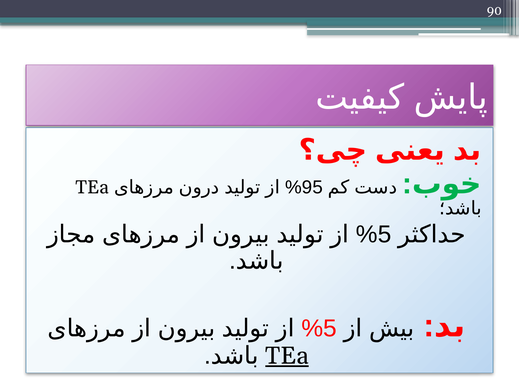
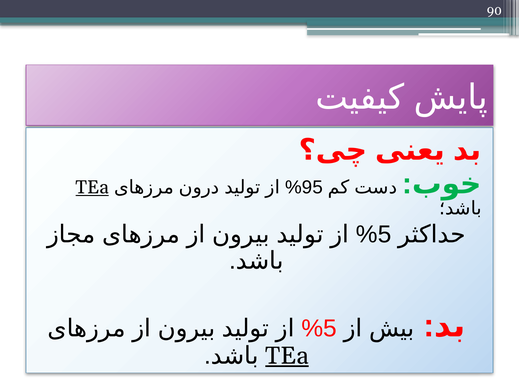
TEa underline: none -> present (92, 187)
